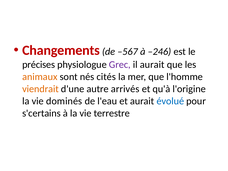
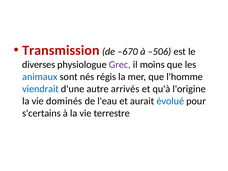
Changements: Changements -> Transmission (61, 50)
–567: –567 -> –670 (128, 52)
–246: –246 -> –506 (159, 52)
précises: précises -> diverses (39, 65)
il aurait: aurait -> moins (152, 65)
animaux colour: orange -> blue (40, 77)
cités: cités -> régis (106, 77)
viendrait colour: orange -> blue (40, 89)
